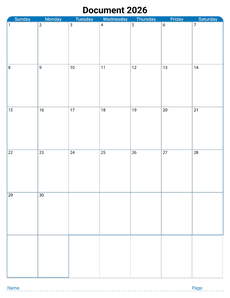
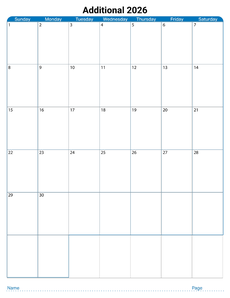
Document: Document -> Additional (104, 10)
